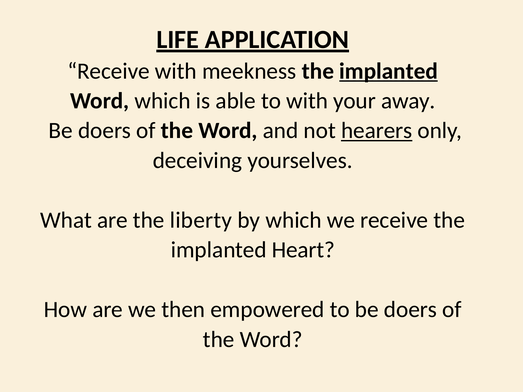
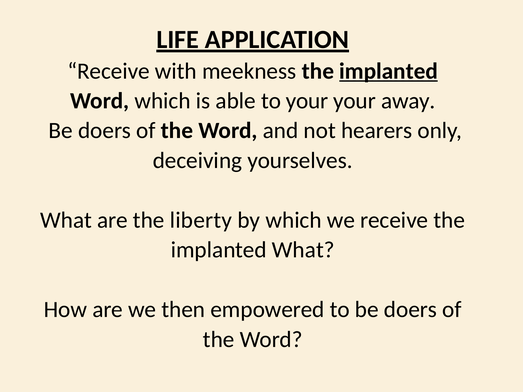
to with: with -> your (307, 101)
hearers underline: present -> none (377, 131)
implanted Heart: Heart -> What (303, 250)
